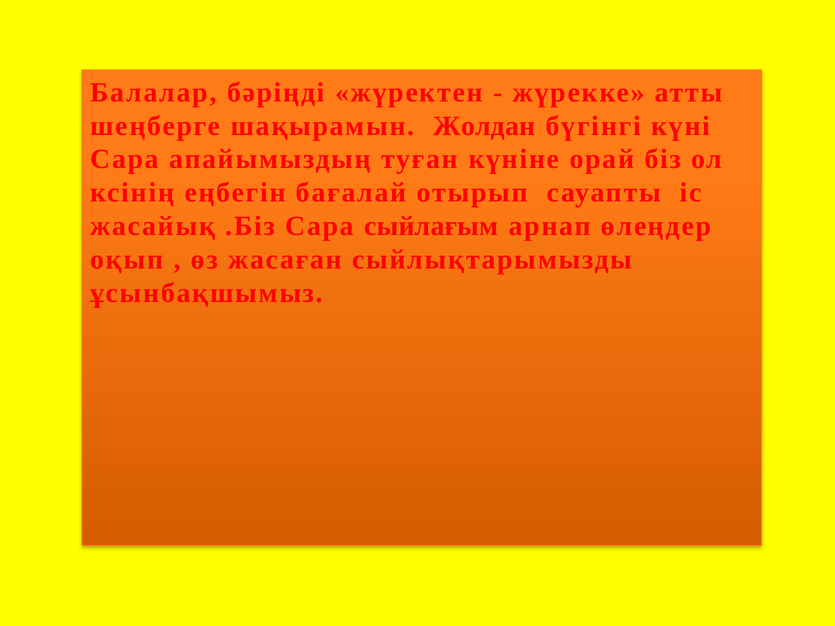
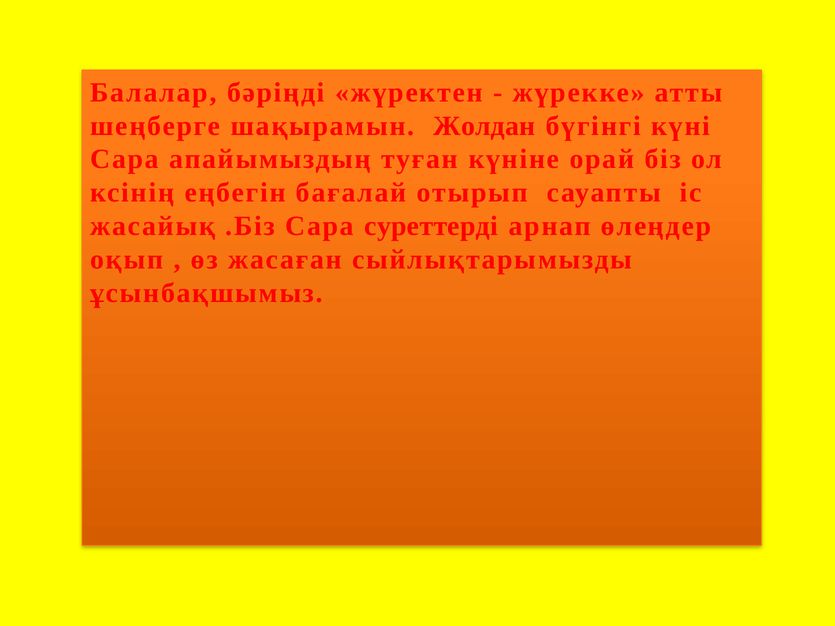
сыйлағым: сыйлағым -> суреттерді (431, 226)
